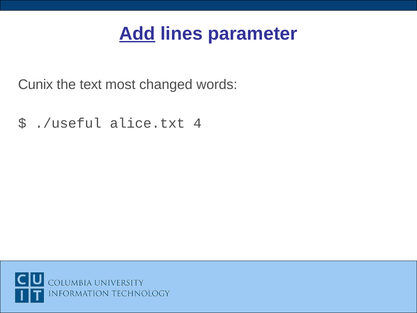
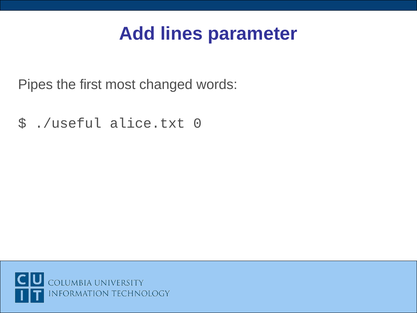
Add underline: present -> none (137, 34)
Cunix: Cunix -> Pipes (35, 84)
text: text -> first (91, 84)
4: 4 -> 0 (197, 123)
